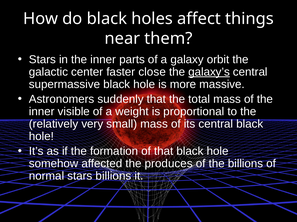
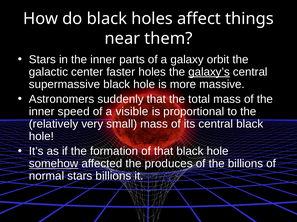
faster close: close -> holes (152, 72)
visible: visible -> speed (74, 112)
weight: weight -> visible (132, 112)
somehow underline: none -> present (54, 164)
